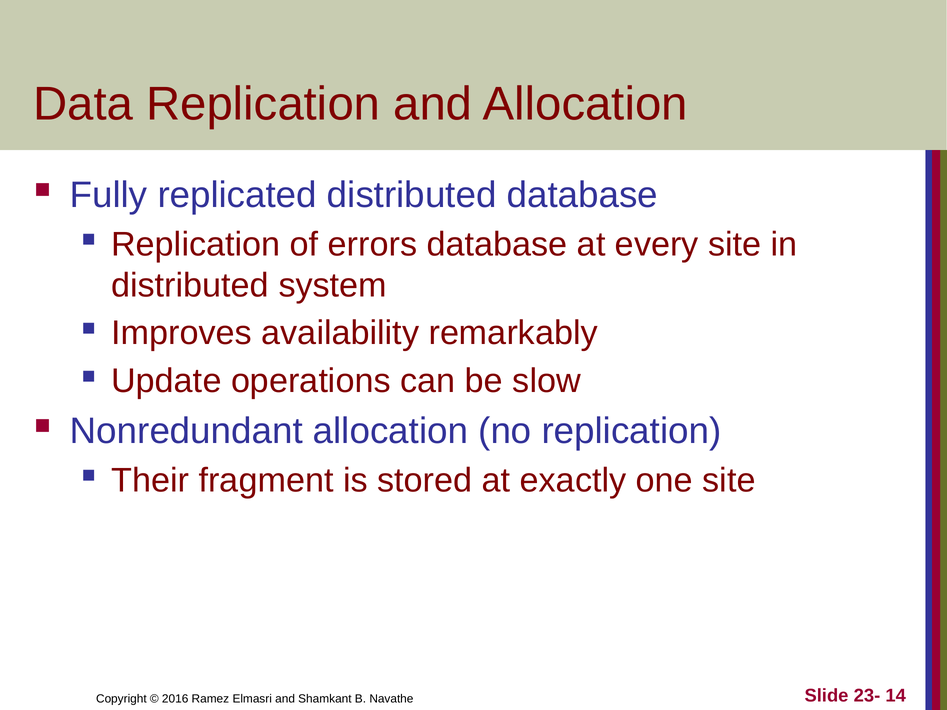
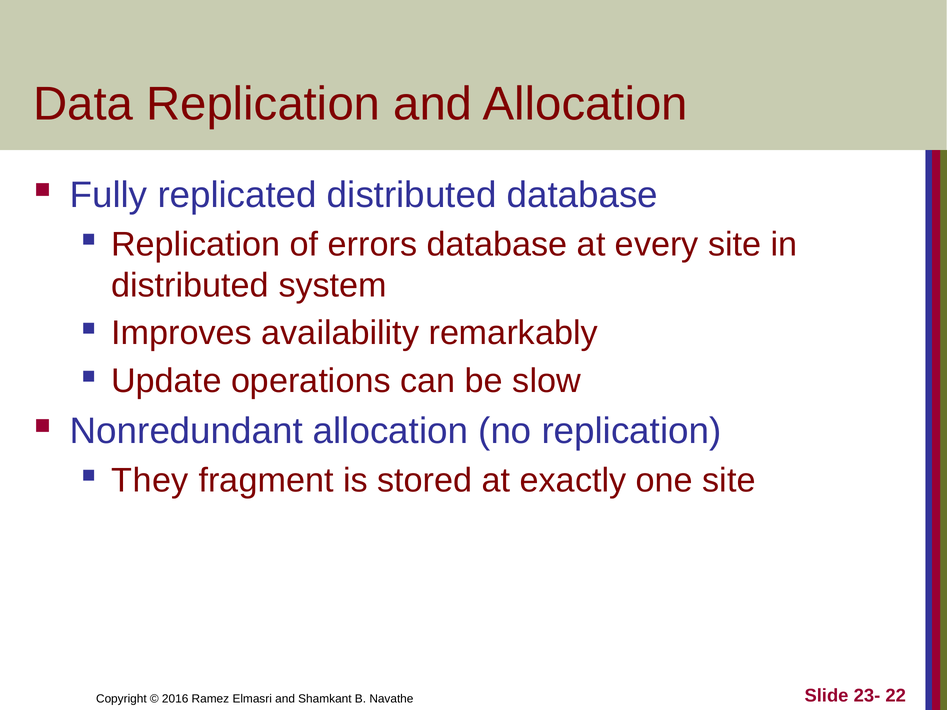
Their: Their -> They (150, 481)
14: 14 -> 22 (896, 696)
